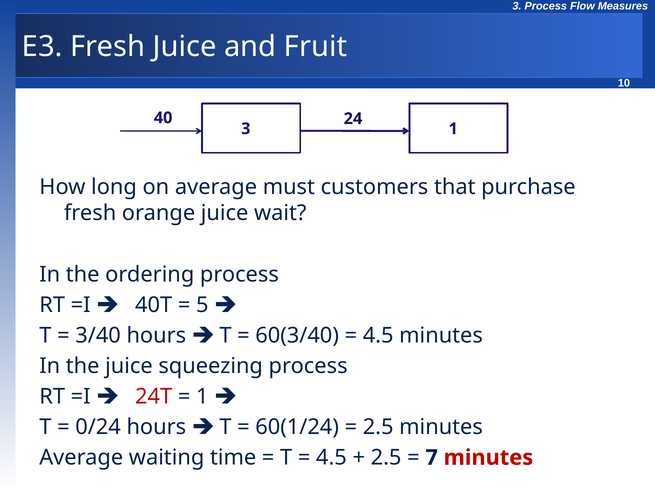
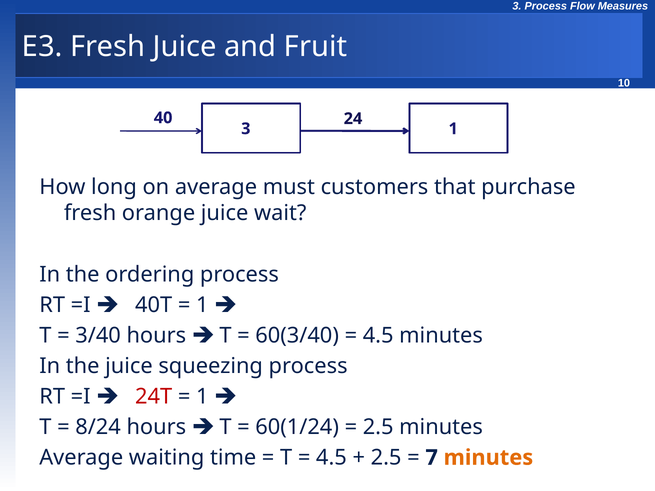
5: 5 -> 1 (202, 305)
0/24: 0/24 -> 8/24 (98, 427)
minutes colour: red -> orange (488, 458)
